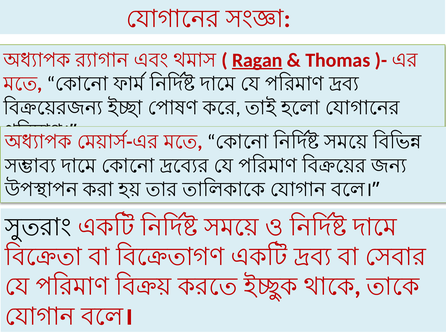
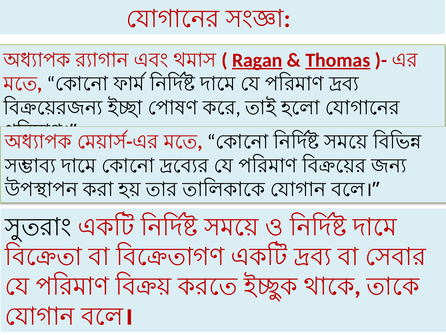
Thomas underline: none -> present (338, 60)
